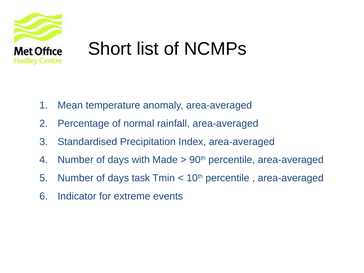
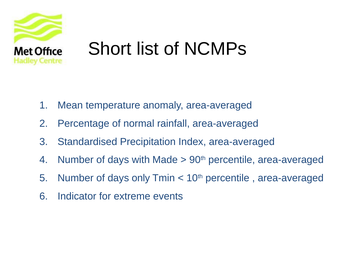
task: task -> only (141, 178)
